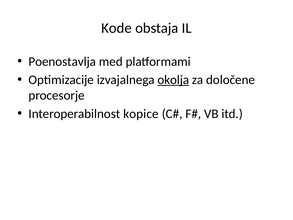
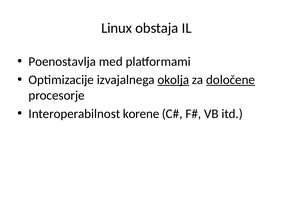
Kode: Kode -> Linux (117, 28)
določene underline: none -> present (231, 80)
kopice: kopice -> korene (141, 114)
